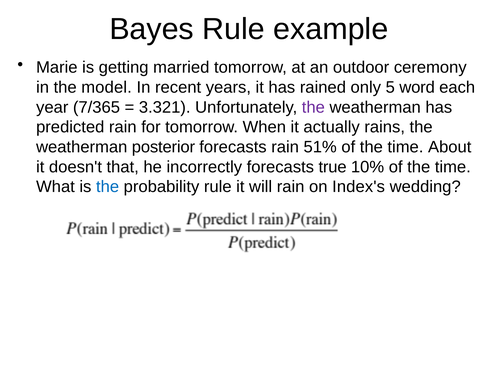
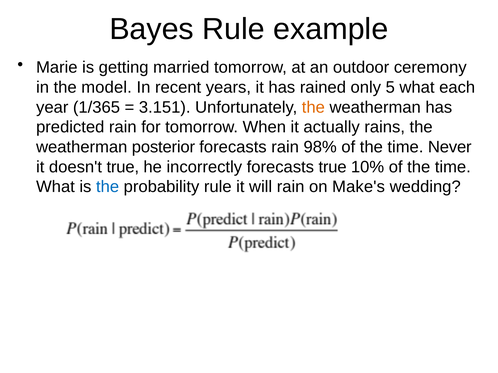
5 word: word -> what (417, 87)
7/365: 7/365 -> 1/365 (96, 107)
3.321: 3.321 -> 3.151 (165, 107)
the colour: purple -> orange (313, 107)
51%: 51% -> 98% (320, 147)
About: About -> Never (450, 147)
doesn't that: that -> true (123, 167)
Index's: Index's -> Make's (359, 187)
